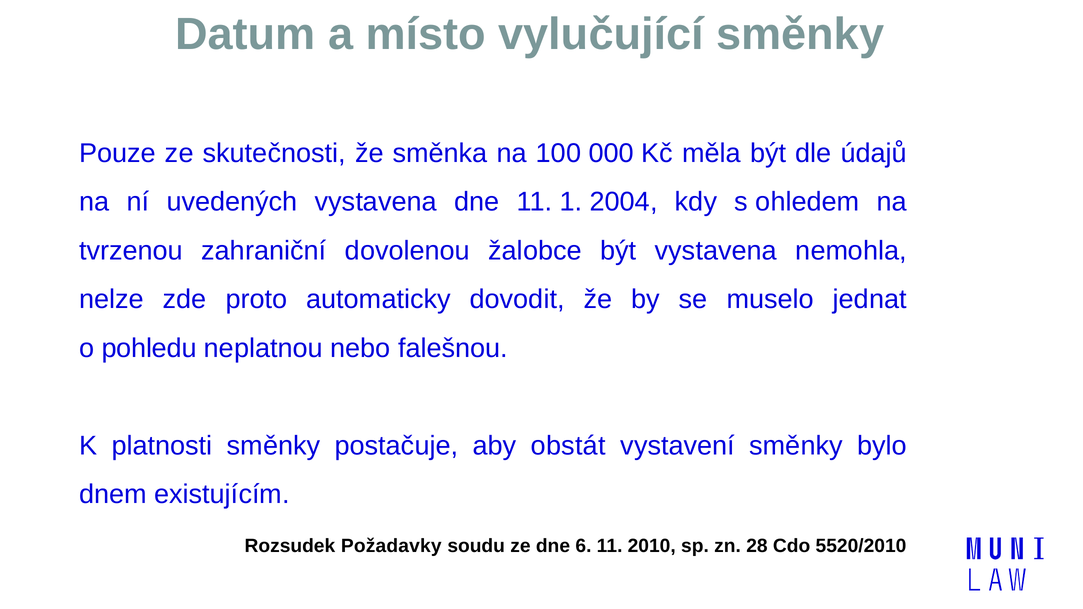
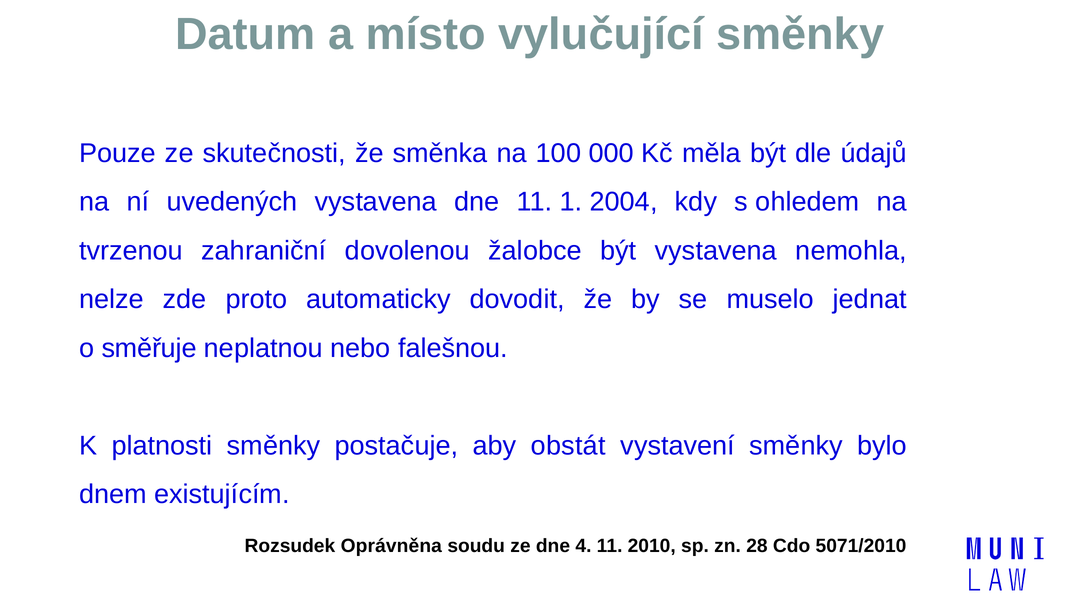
pohledu: pohledu -> směřuje (149, 348)
Požadavky: Požadavky -> Oprávněna (391, 546)
6: 6 -> 4 (583, 546)
5520/2010: 5520/2010 -> 5071/2010 (861, 546)
